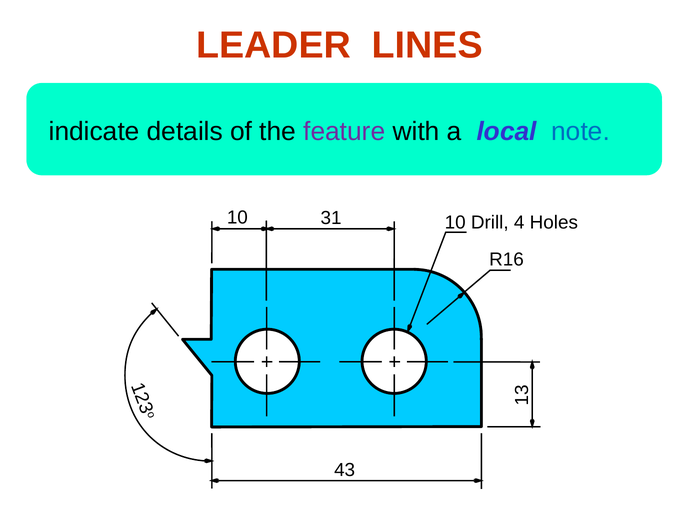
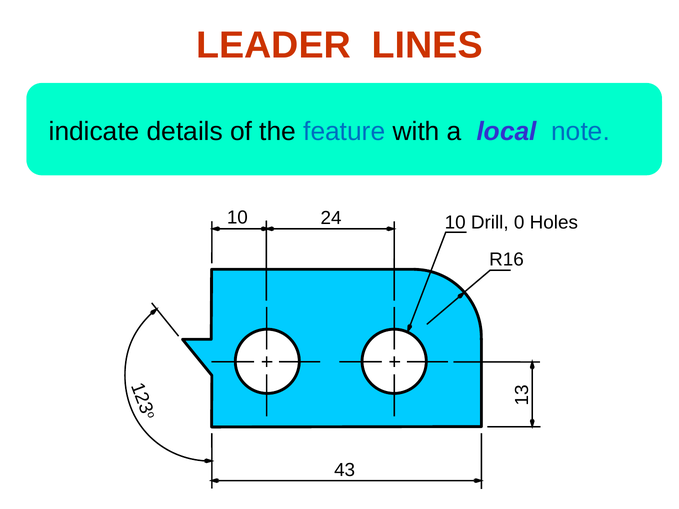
feature colour: purple -> blue (344, 131)
31: 31 -> 24 (331, 218)
4: 4 -> 0 (519, 223)
